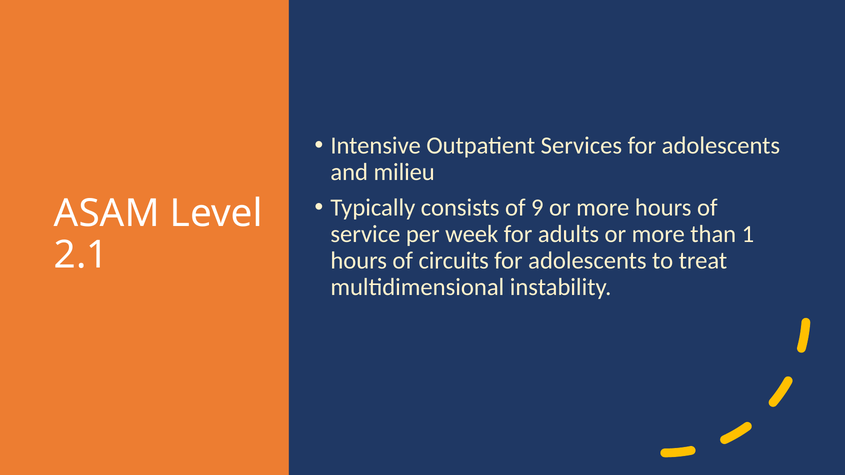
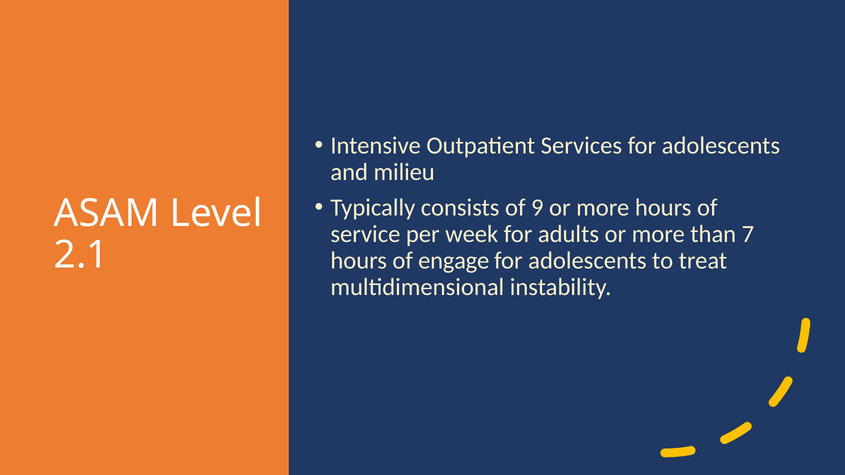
1: 1 -> 7 (748, 234)
circuits: circuits -> engage (454, 261)
